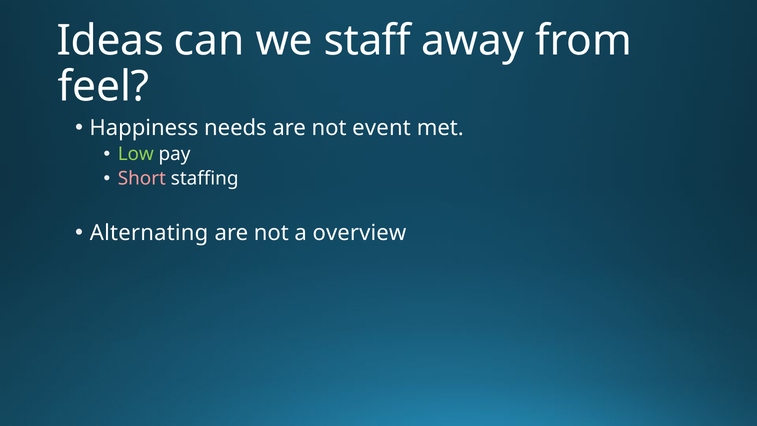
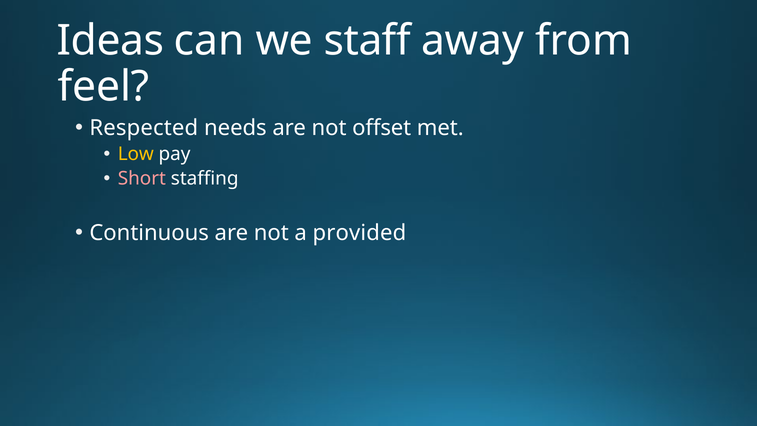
Happiness: Happiness -> Respected (144, 128)
event: event -> offset (382, 128)
Low colour: light green -> yellow (136, 154)
Alternating: Alternating -> Continuous (149, 233)
overview: overview -> provided (359, 233)
